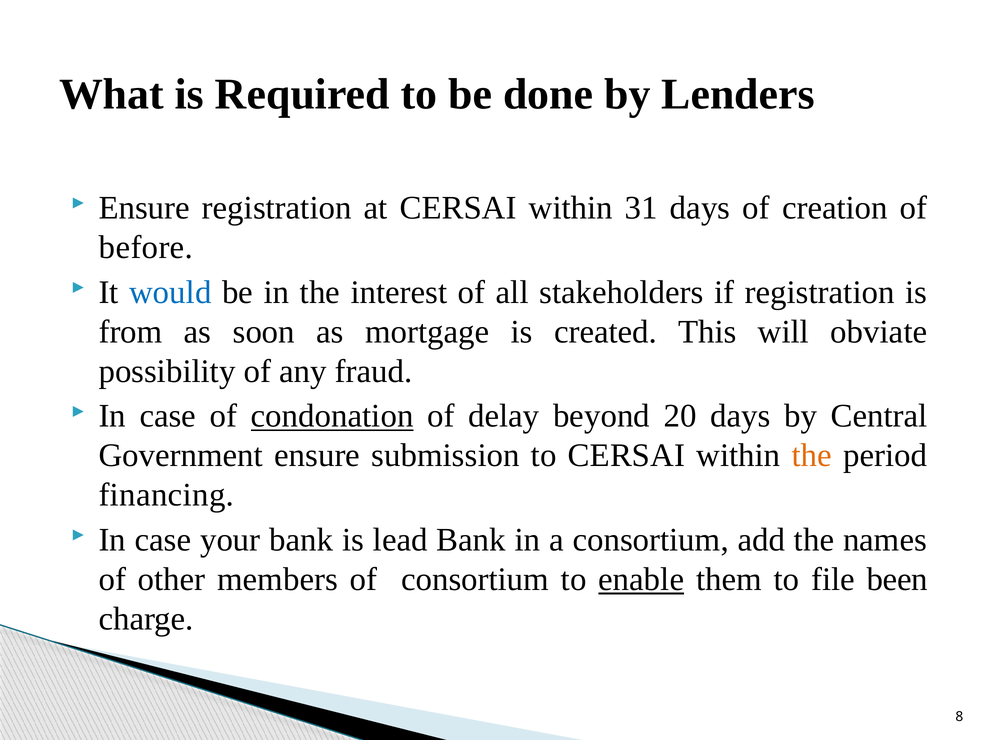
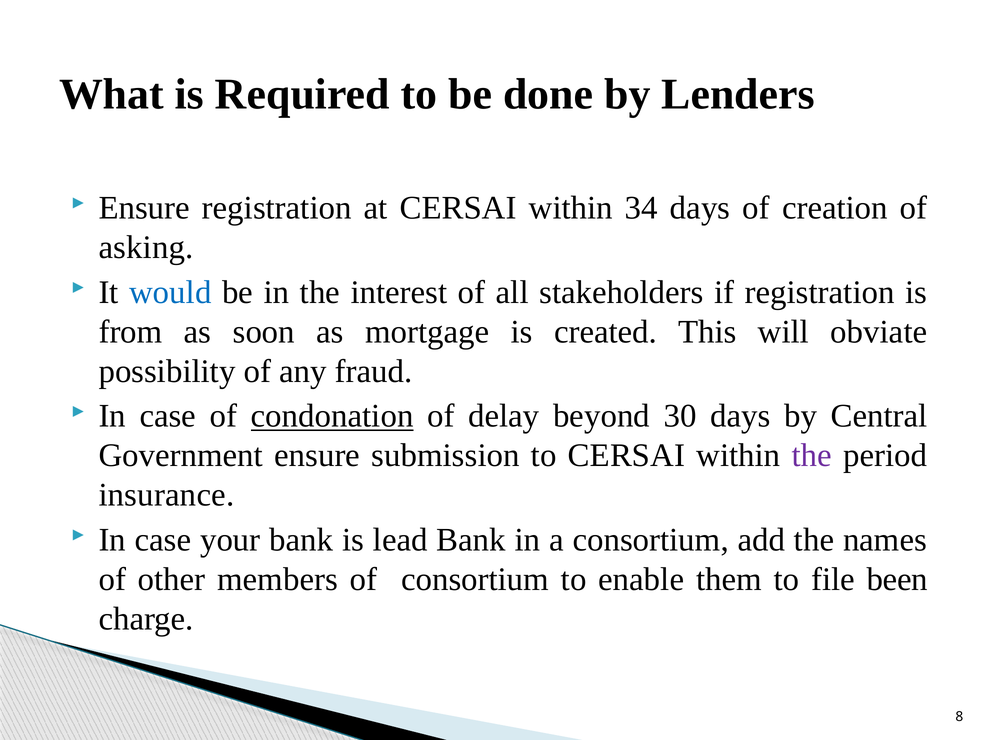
31: 31 -> 34 (641, 208)
before: before -> asking (146, 247)
20: 20 -> 30 (680, 416)
the colour: orange -> purple (812, 456)
financing: financing -> insurance (166, 495)
enable underline: present -> none (641, 580)
